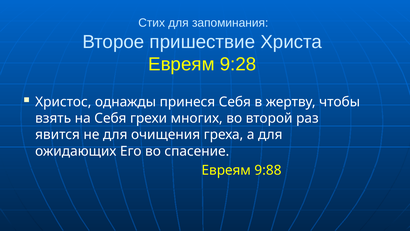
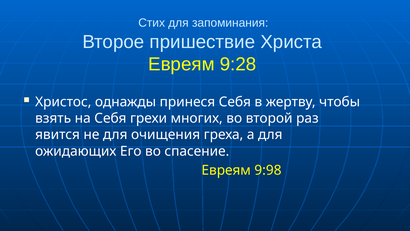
9:88: 9:88 -> 9:98 (268, 170)
